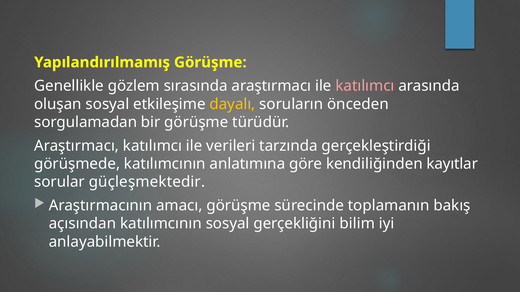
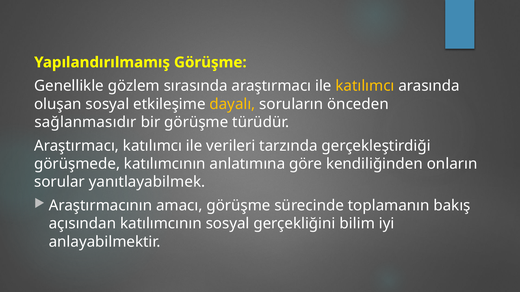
katılımcı colour: pink -> yellow (365, 86)
sorgulamadan: sorgulamadan -> sağlanmasıdır (85, 122)
kayıtlar: kayıtlar -> onların (452, 164)
güçleşmektedir: güçleşmektedir -> yanıtlayabilmek (147, 182)
